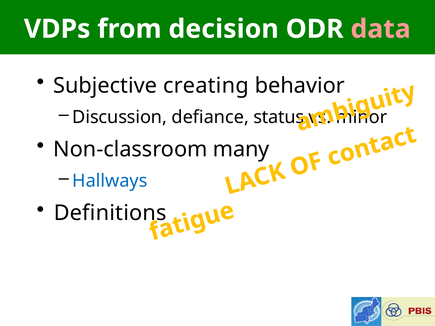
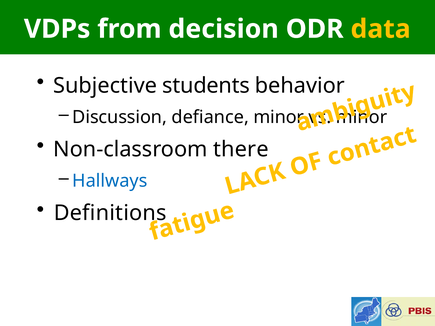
data colour: pink -> yellow (381, 29)
creating: creating -> students (206, 86)
defiance status: status -> minor (279, 117)
many: many -> there (241, 149)
